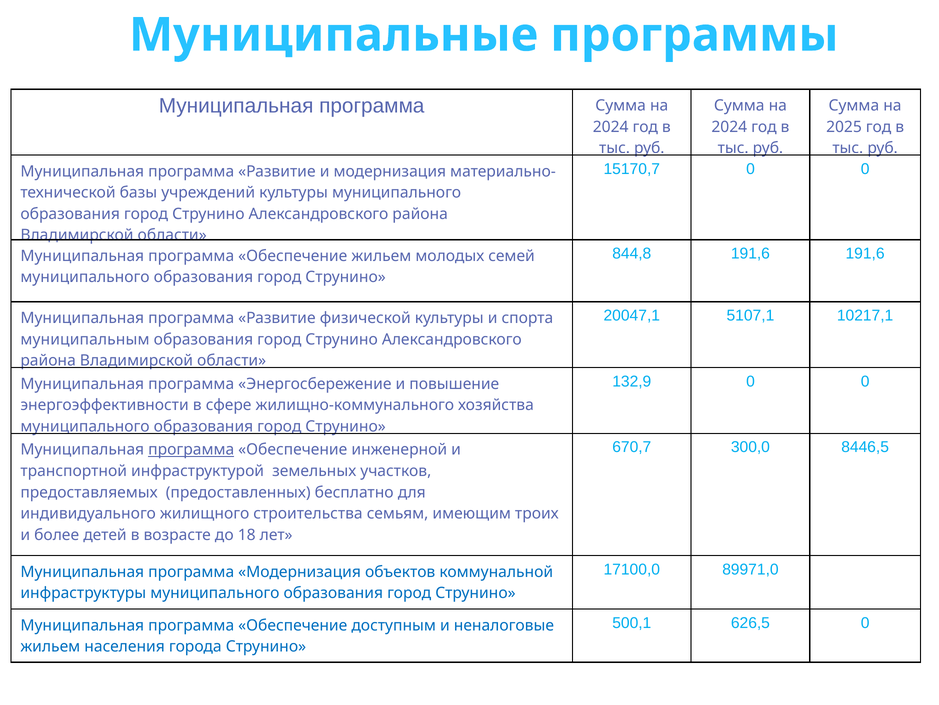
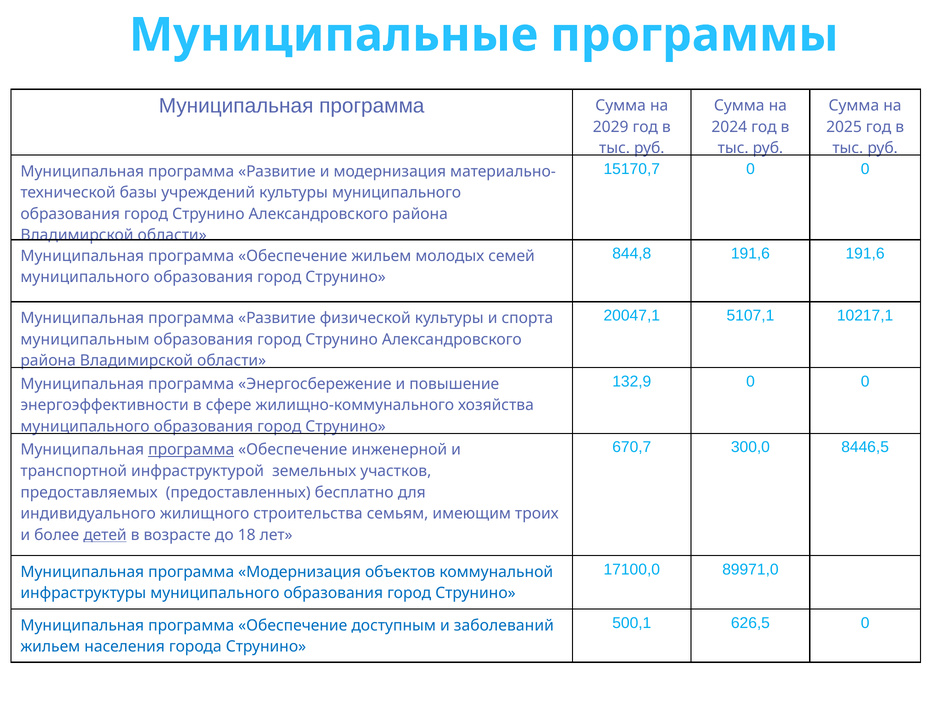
2024: 2024 -> 2029 (611, 127)
детей underline: none -> present (105, 534)
неналоговые: неналоговые -> заболеваний (504, 625)
